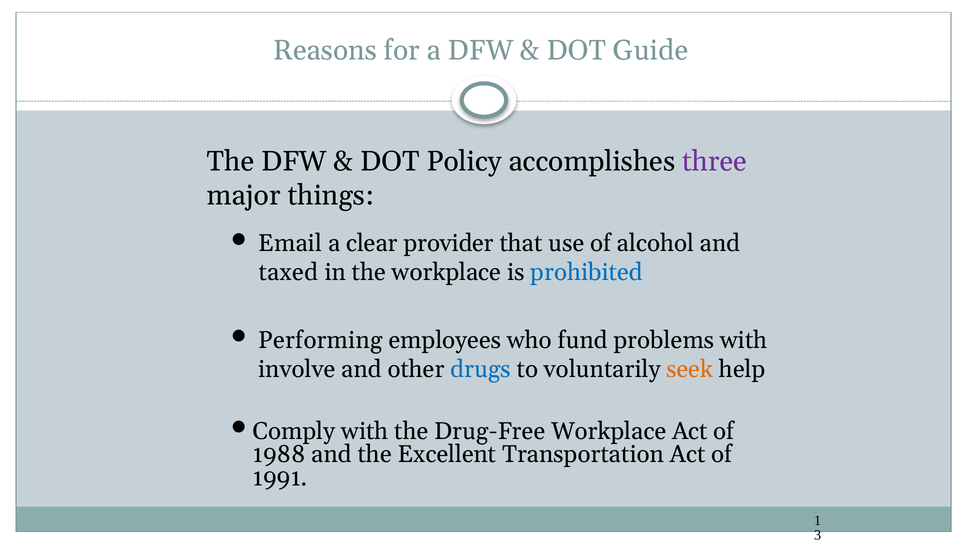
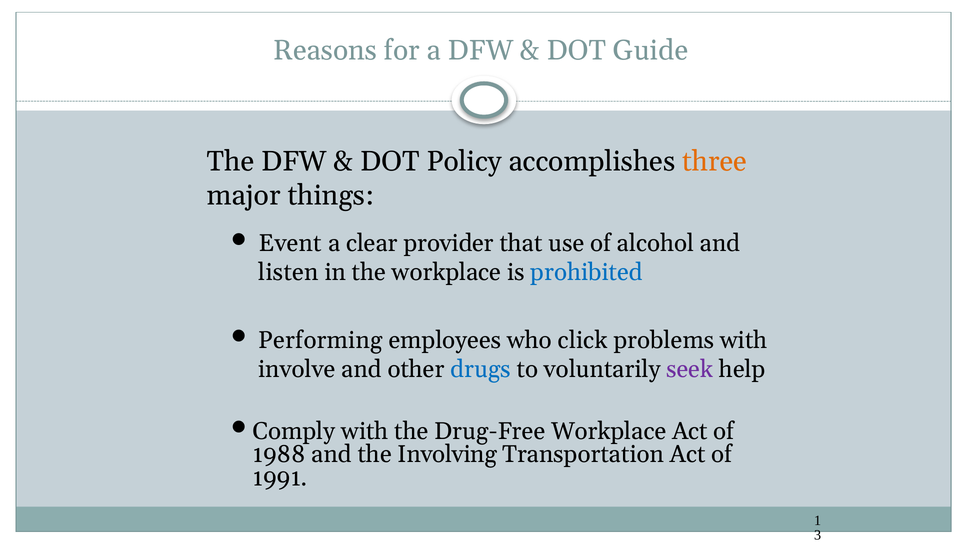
three colour: purple -> orange (715, 162)
Email: Email -> Event (290, 244)
taxed: taxed -> listen (288, 273)
fund: fund -> click (583, 340)
seek colour: orange -> purple (690, 370)
Excellent: Excellent -> Involving (447, 455)
